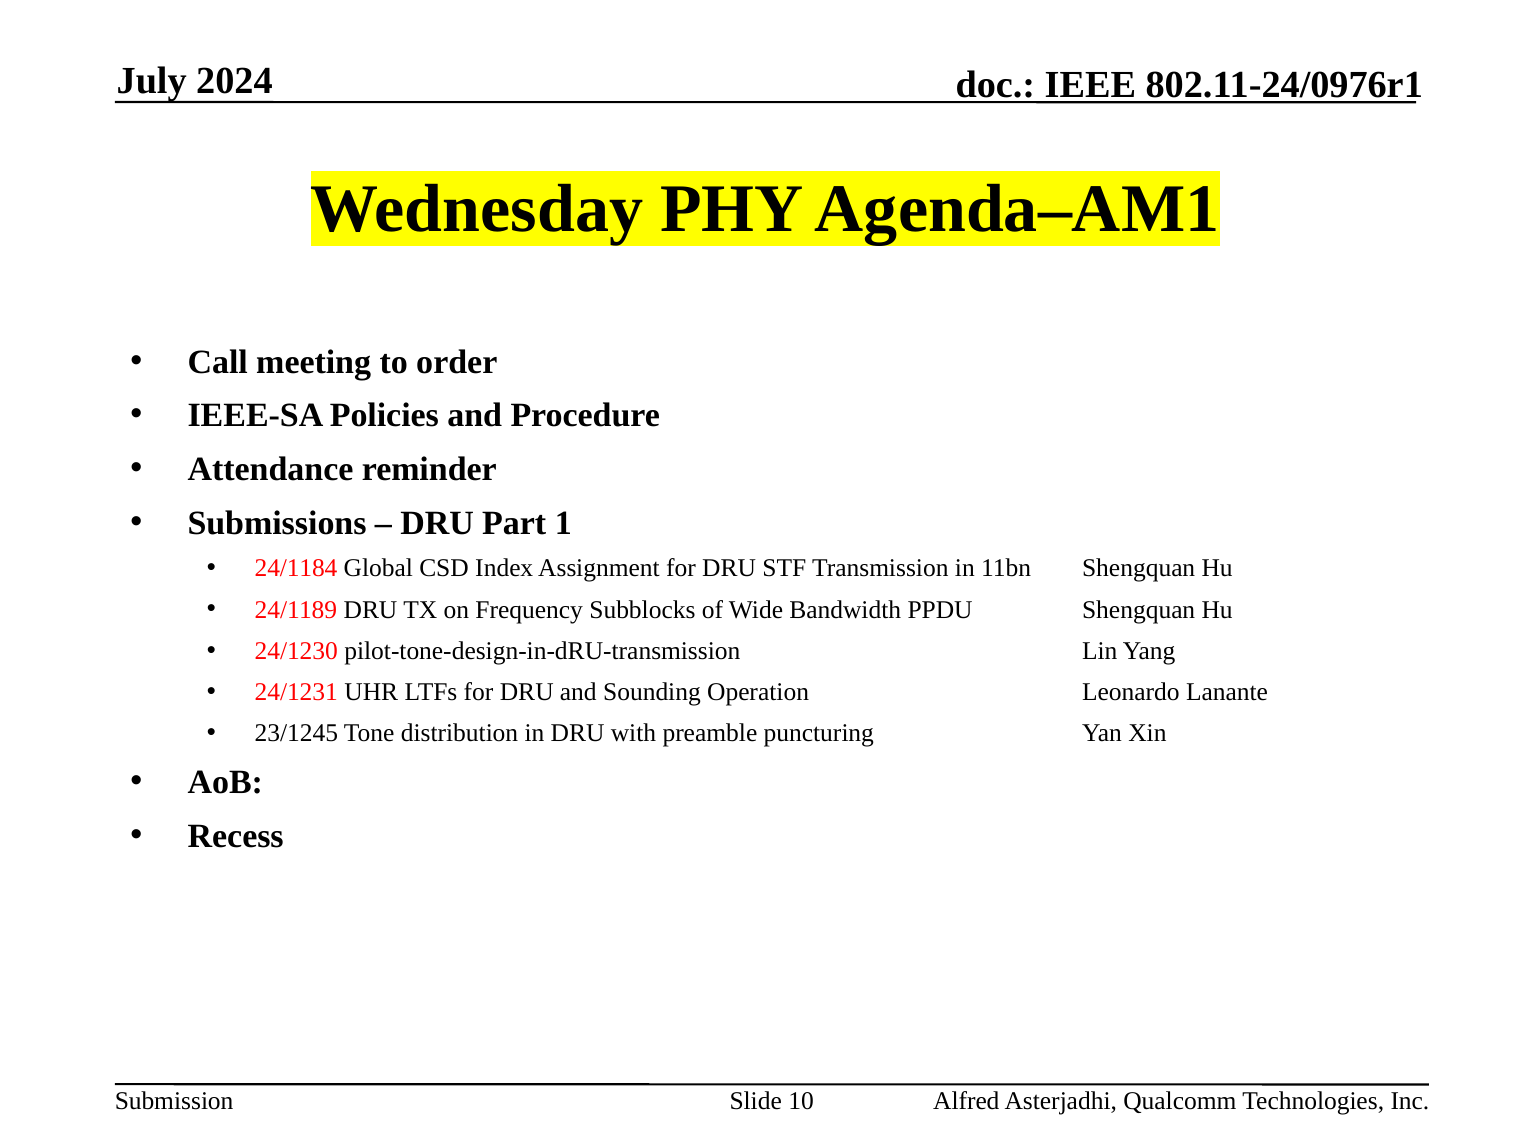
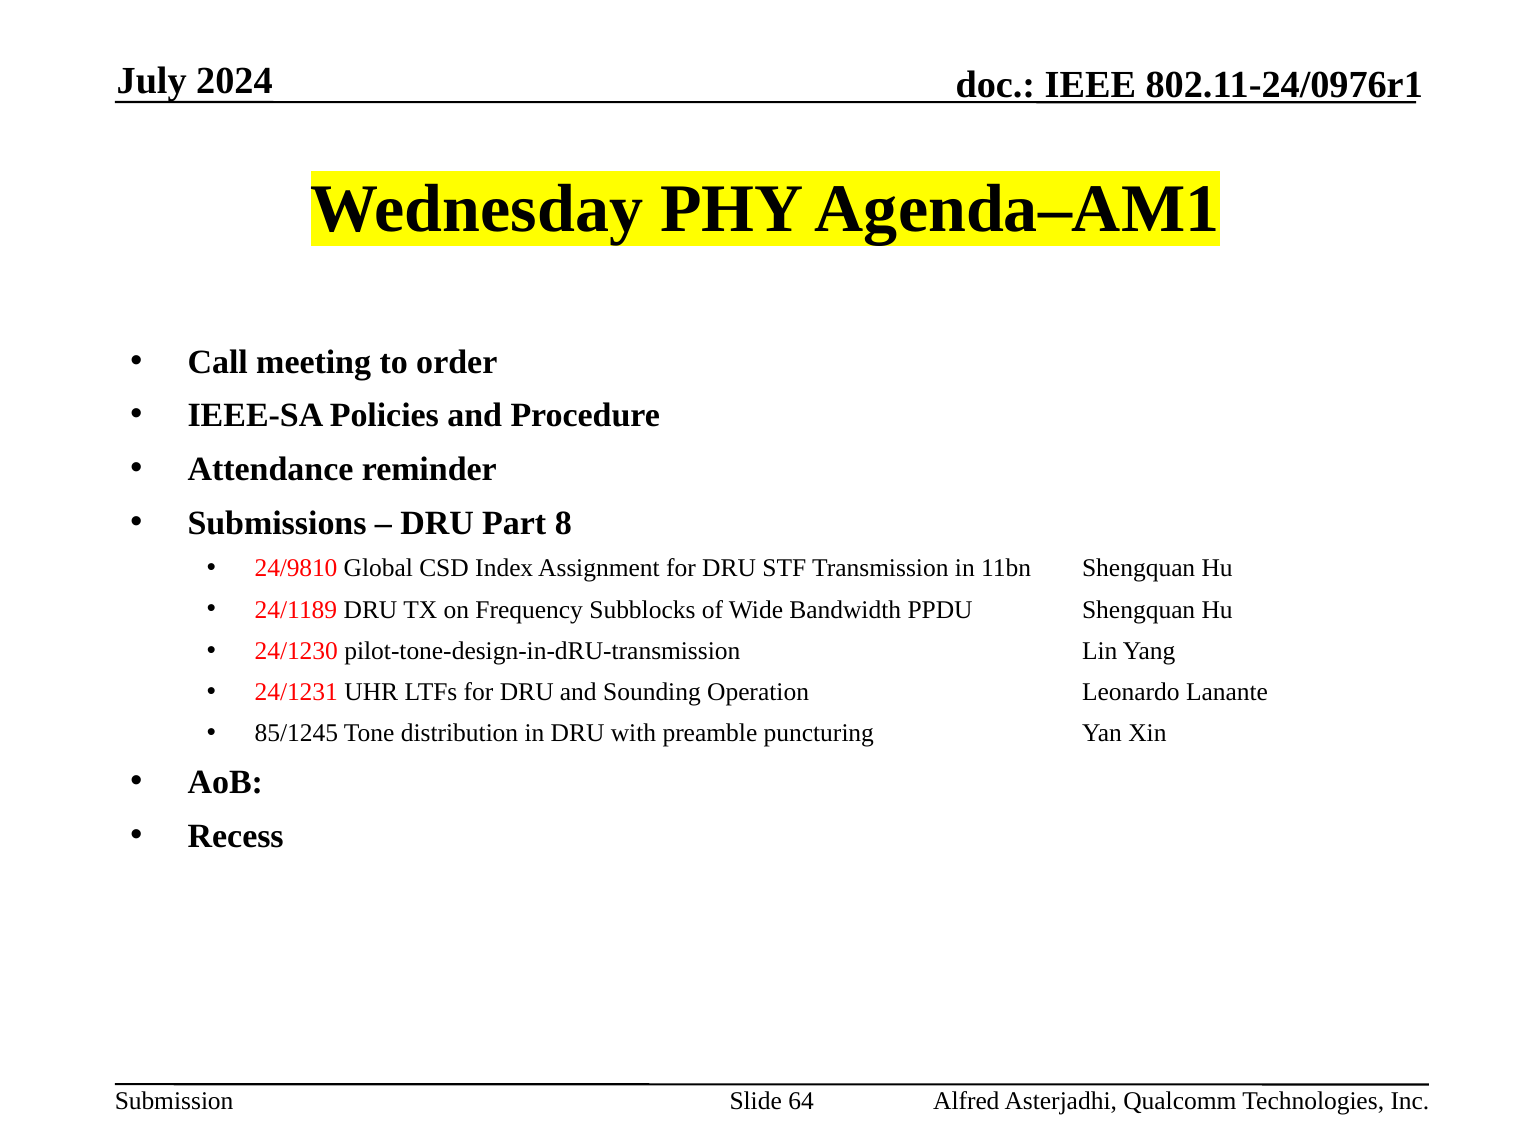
1: 1 -> 8 (563, 523)
24/1184: 24/1184 -> 24/9810 (296, 569)
23/1245: 23/1245 -> 85/1245 (296, 734)
10: 10 -> 64 (801, 1101)
